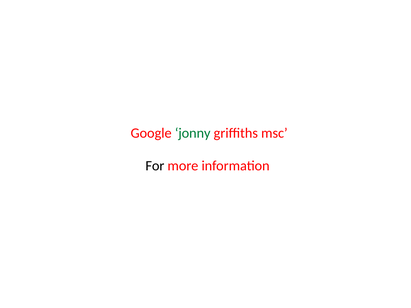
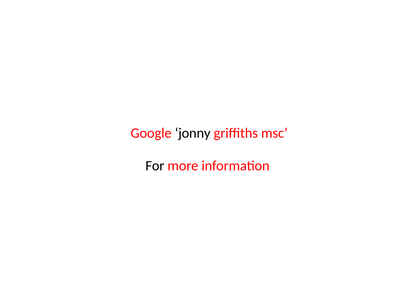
jonny colour: green -> black (193, 133)
